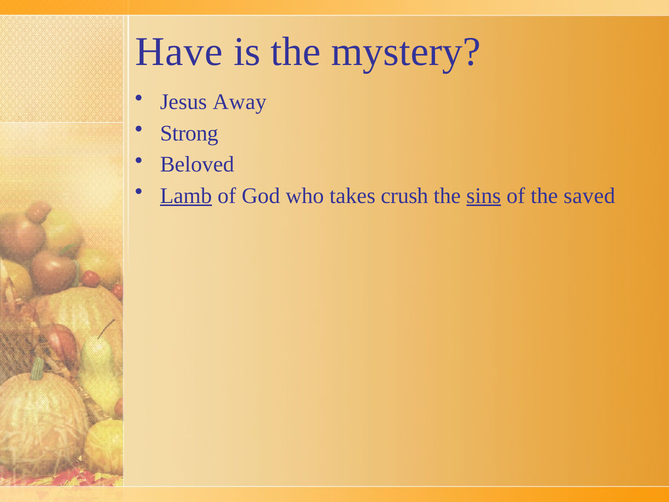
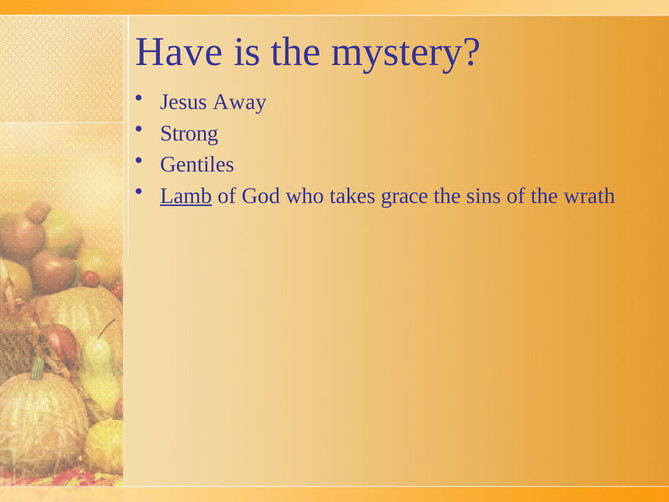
Beloved: Beloved -> Gentiles (197, 164)
crush: crush -> grace (405, 196)
sins underline: present -> none (484, 196)
saved: saved -> wrath (589, 196)
